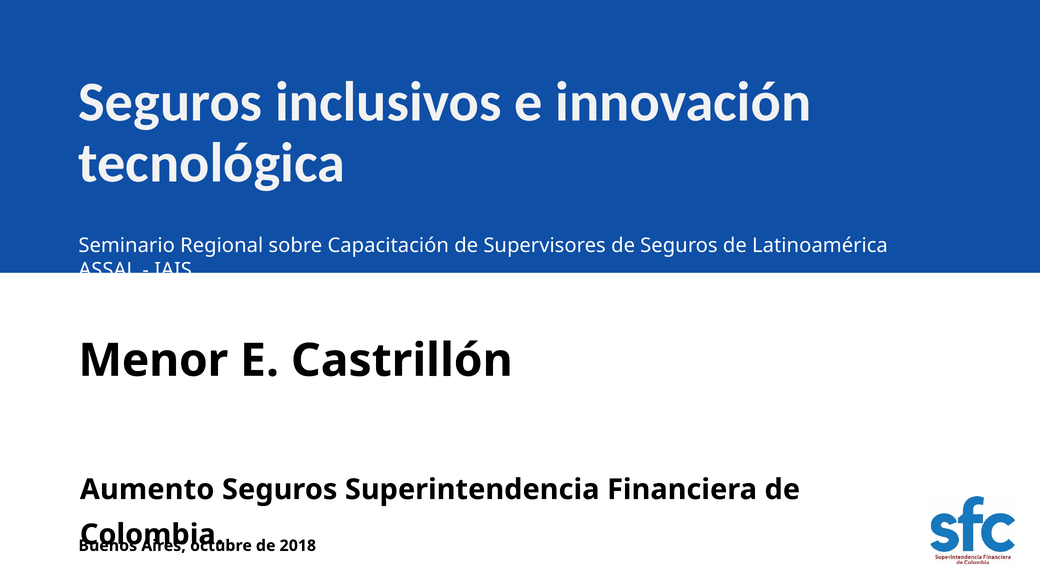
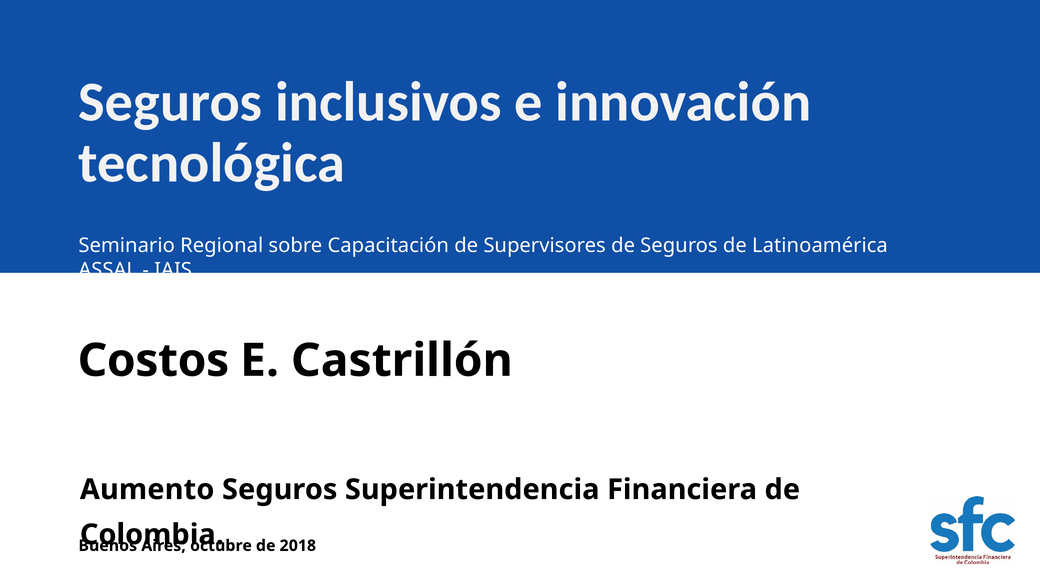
Menor: Menor -> Costos (153, 361)
